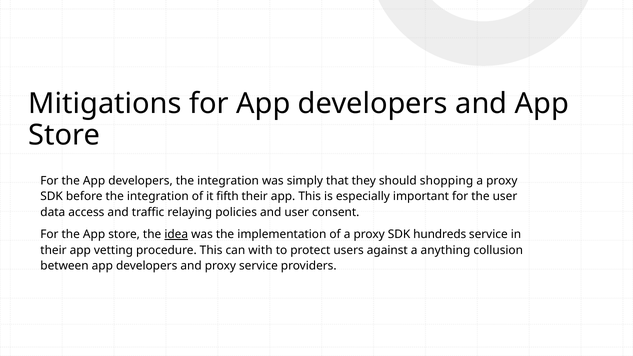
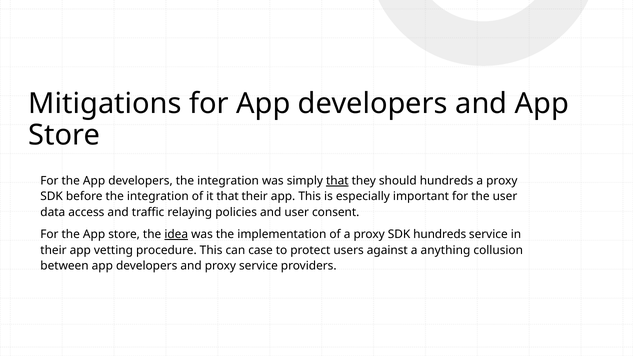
that underline: none -> present (337, 181)
should shopping: shopping -> hundreds (447, 181)
it fifth: fifth -> that (228, 197)
with: with -> case (261, 250)
